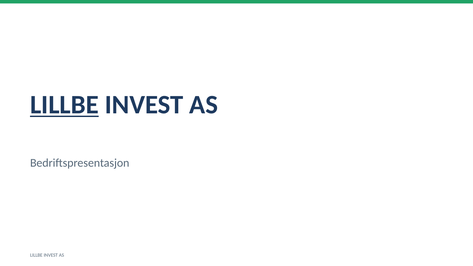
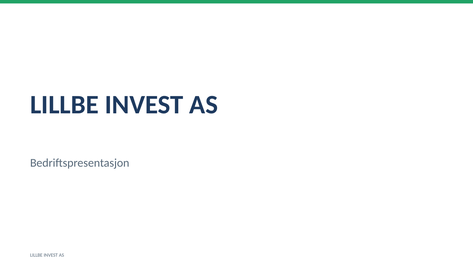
LILLBE underline: present -> none (64, 105)
